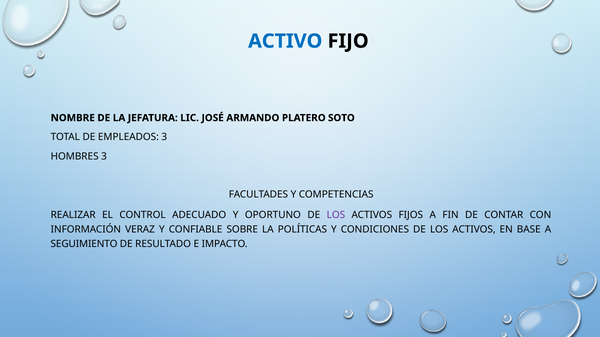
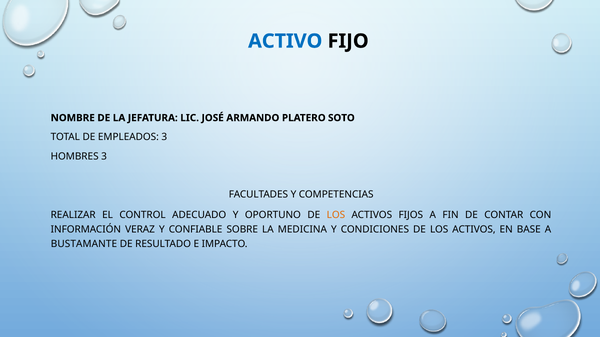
LOS colour: purple -> orange (336, 215)
POLÍTICAS: POLÍTICAS -> MEDICINA (302, 230)
SEGUIMIENTO: SEGUIMIENTO -> BUSTAMANTE (84, 244)
